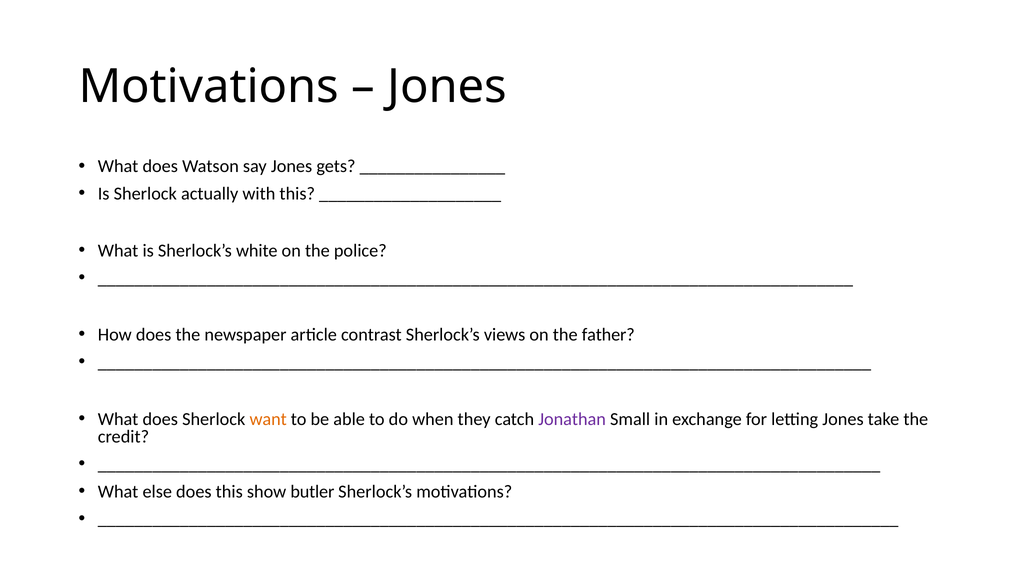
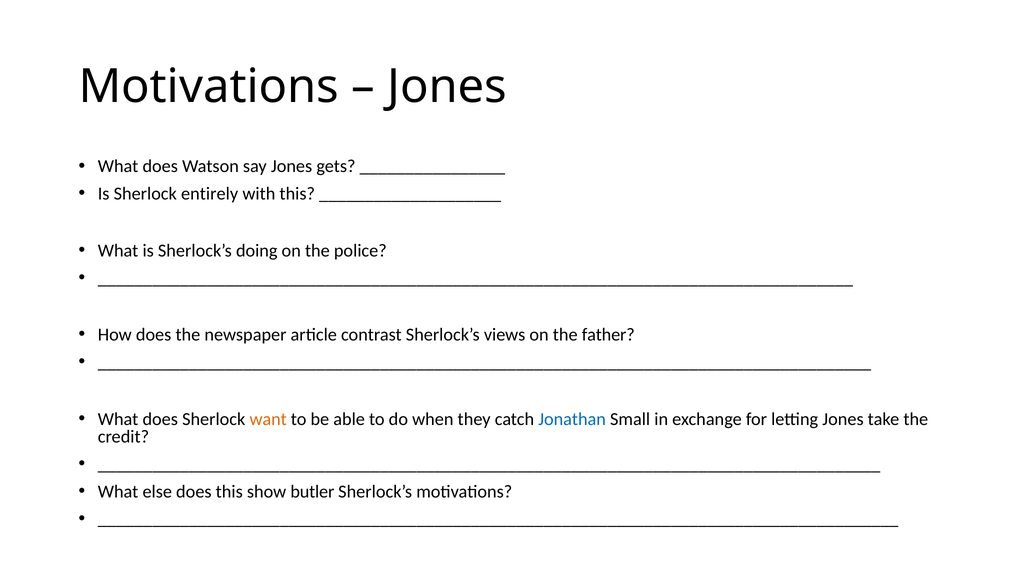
actually: actually -> entirely (210, 194)
white: white -> doing (257, 250)
Jonathan colour: purple -> blue (572, 419)
